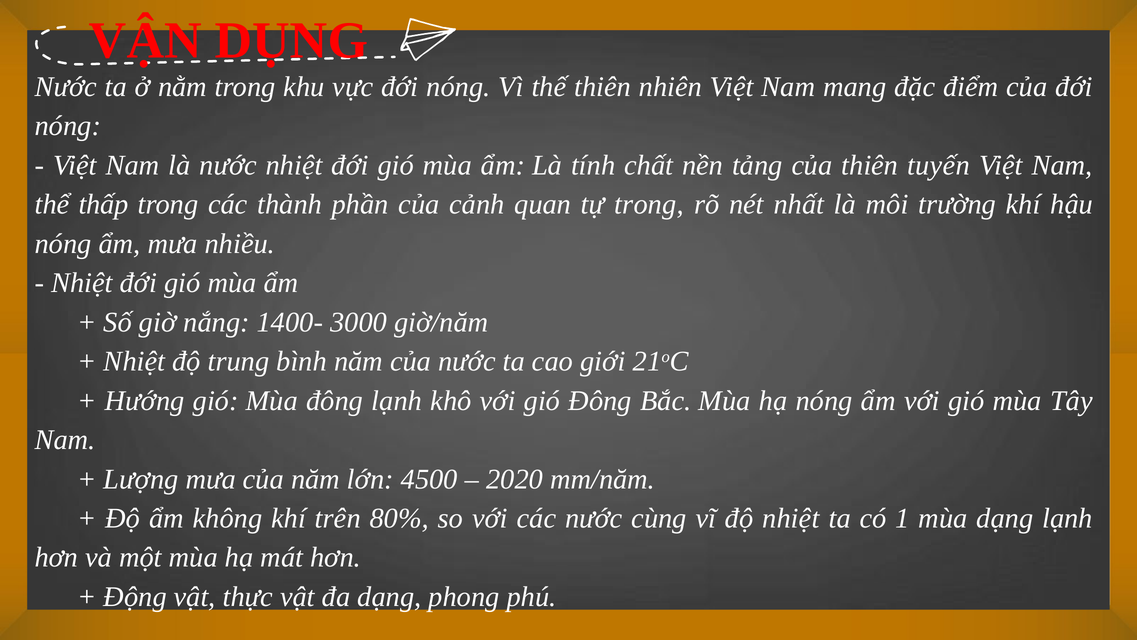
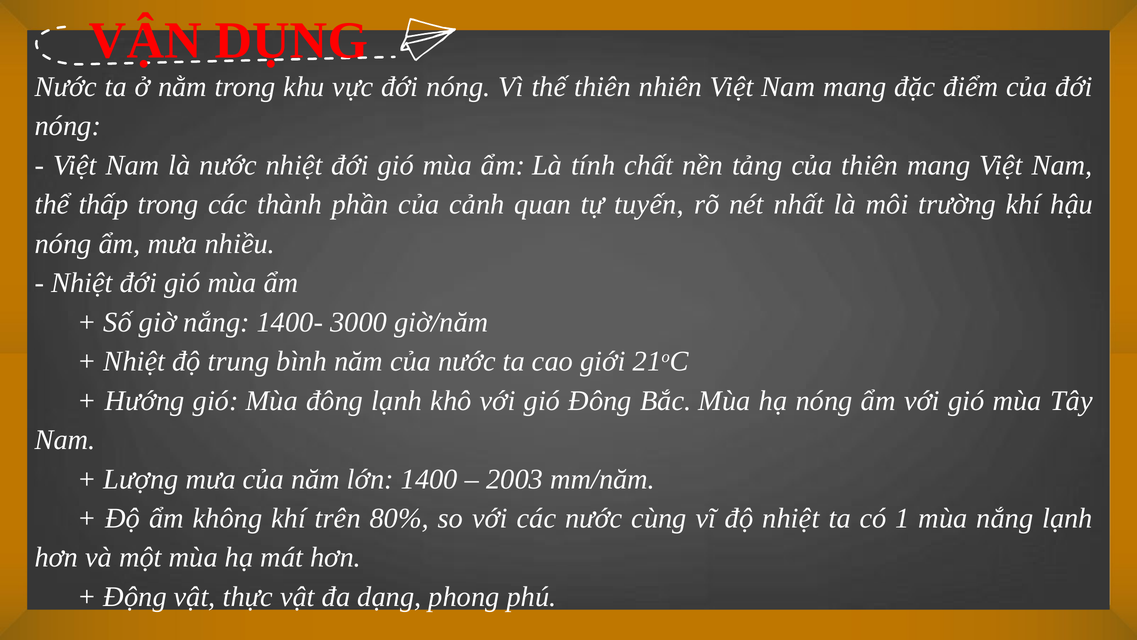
thiên tuyến: tuyến -> mang (939, 165)
tự trong: trong -> tuyến (649, 204)
4500: 4500 -> 1400 (429, 479)
2020: 2020 -> 2003 (515, 479)
mùa dạng: dạng -> nắng (1005, 518)
